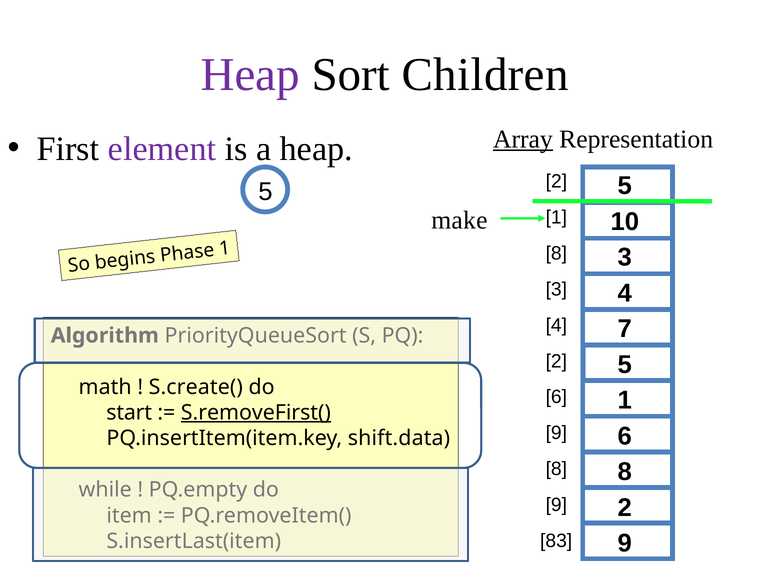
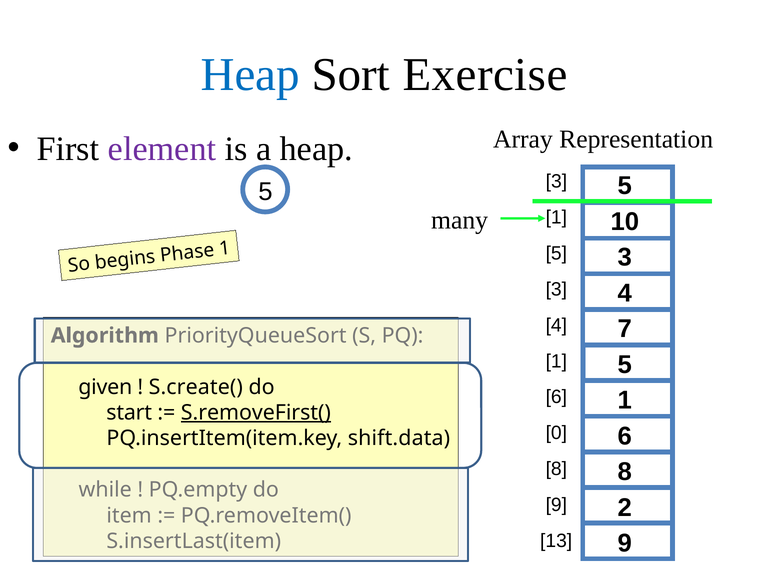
Heap colour: purple -> blue (250, 75)
Children: Children -> Exercise (485, 75)
Array underline: present -> none (523, 139)
2: 2 -> 3 (556, 181)
make: make -> many (460, 220)
8: 8 -> 5 (556, 253)
2: 2 -> 1 (556, 361)
math: math -> given (105, 387)
9: 9 -> 0 (556, 433)
83: 83 -> 13 (556, 541)
